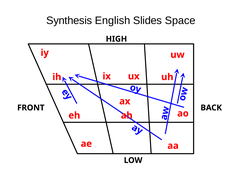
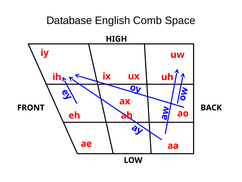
Synthesis: Synthesis -> Database (69, 21)
Slides: Slides -> Comb (148, 21)
